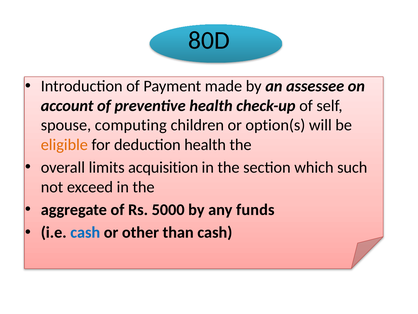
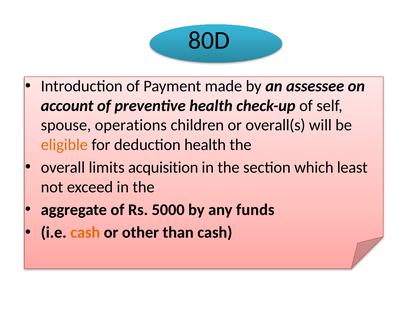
computing: computing -> operations (131, 125)
option(s: option(s -> overall(s (275, 125)
such: such -> least (352, 167)
cash colour: blue -> orange (85, 232)
